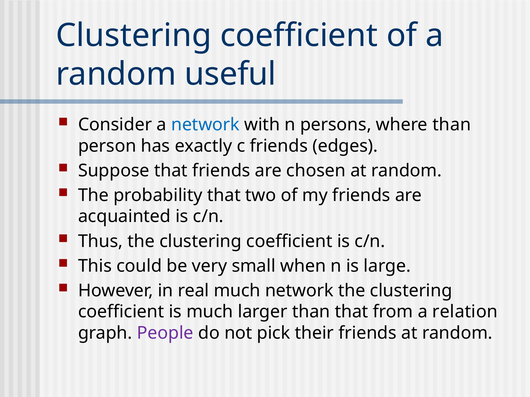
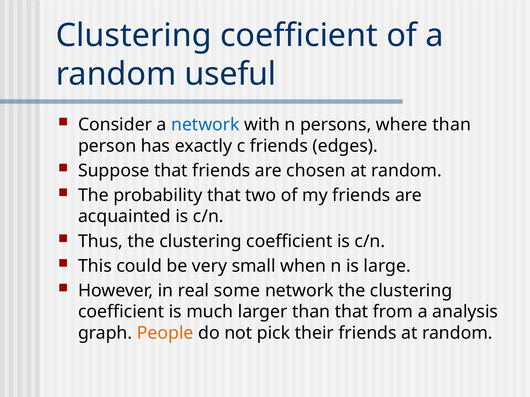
real much: much -> some (237, 291)
relation: relation -> analysis (465, 312)
People colour: purple -> orange (165, 333)
